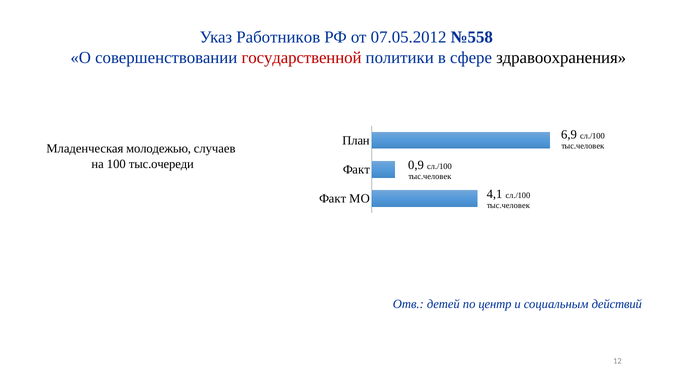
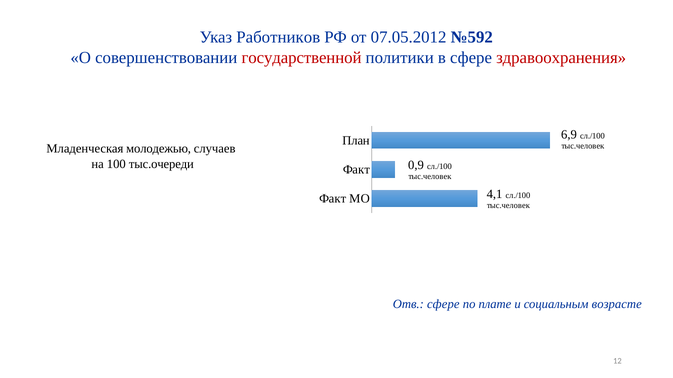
№558: №558 -> №592 (472, 37)
здравоохранения colour: black -> red (561, 58)
Отв детей: детей -> сфере (443, 305)
центр: центр -> плате (495, 305)
действий: действий -> возрасте (617, 305)
